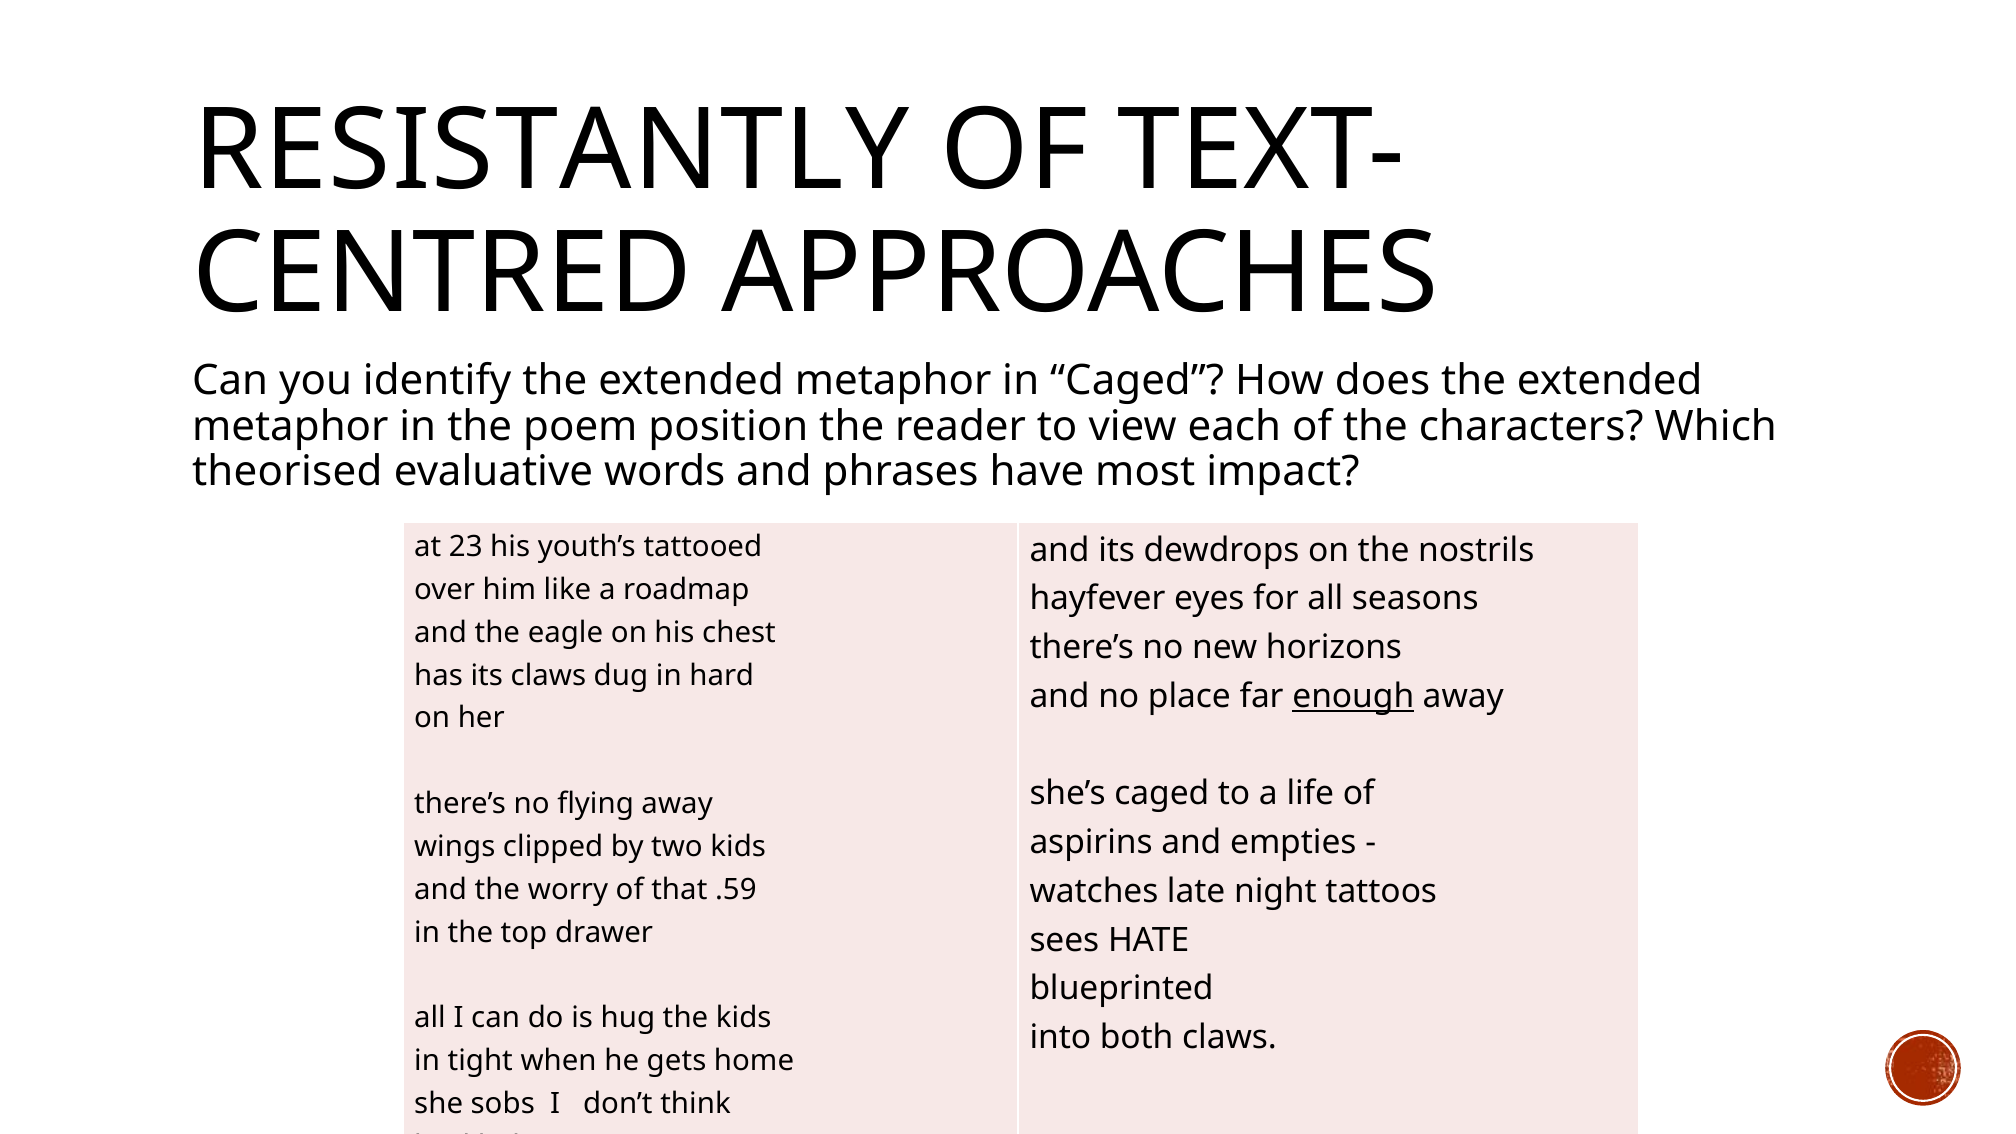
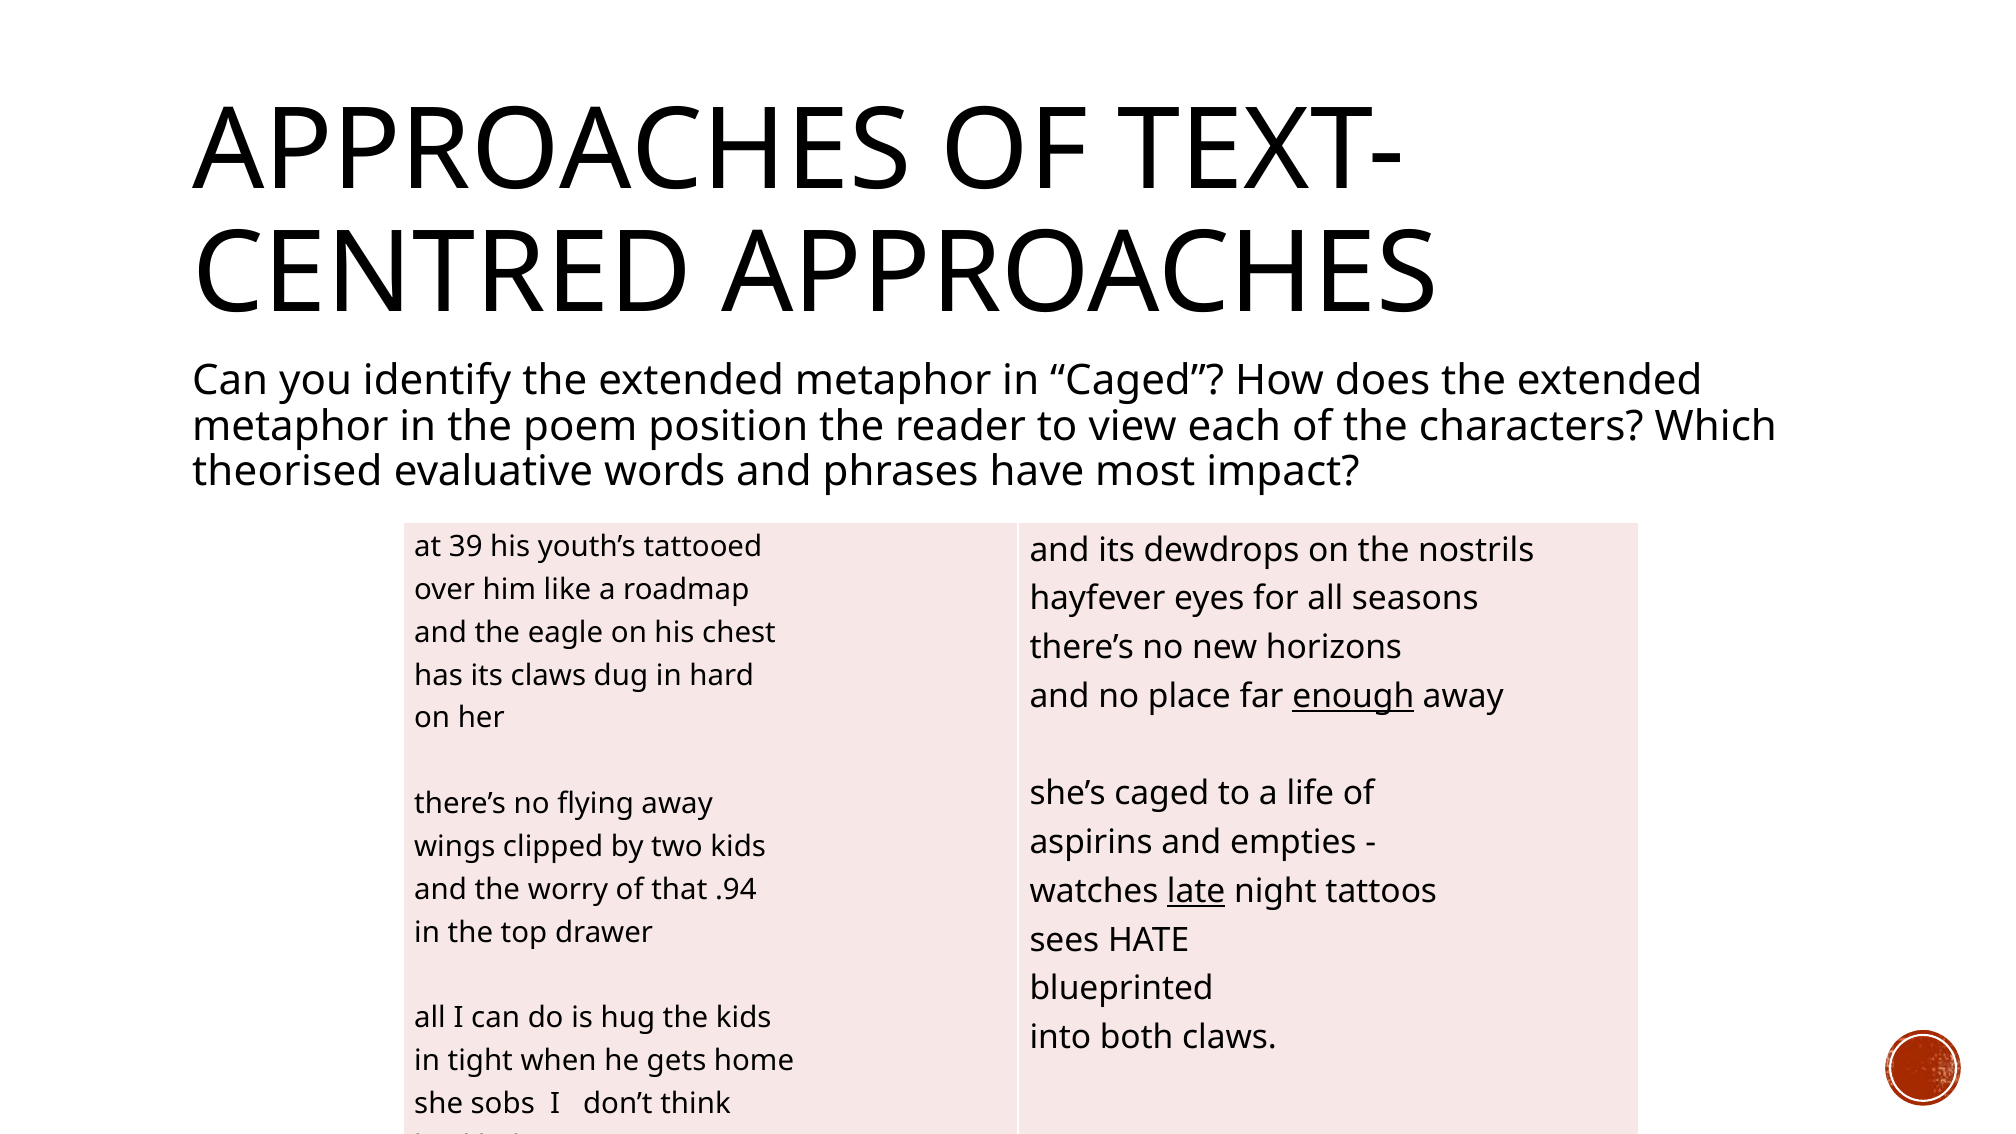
RESISTANTLY: RESISTANTLY -> APPROACHES (552, 151)
23: 23 -> 39 (466, 547)
.59: .59 -> .94 (736, 890)
late underline: none -> present (1196, 891)
